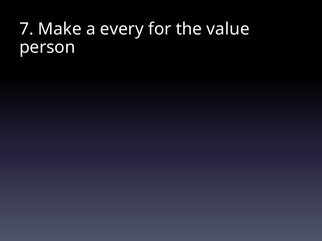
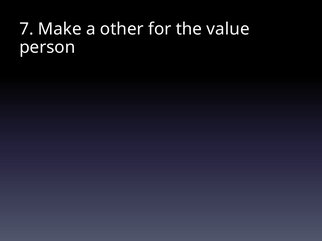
every: every -> other (122, 29)
